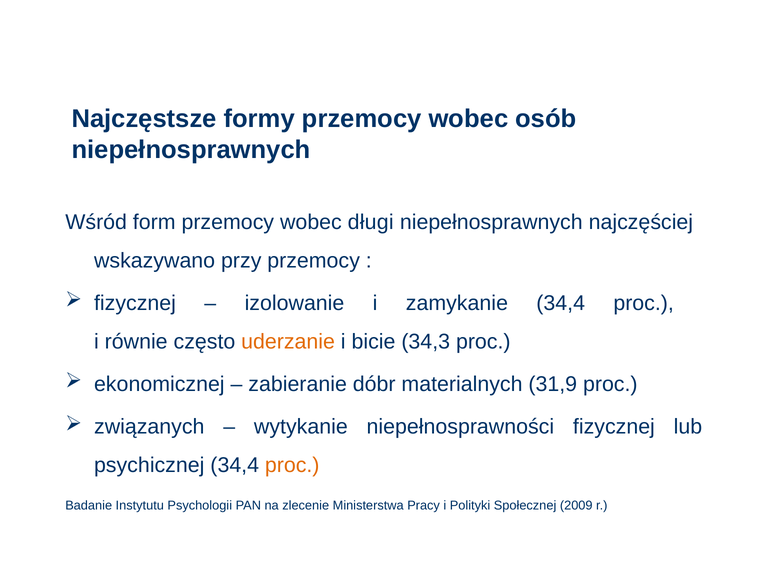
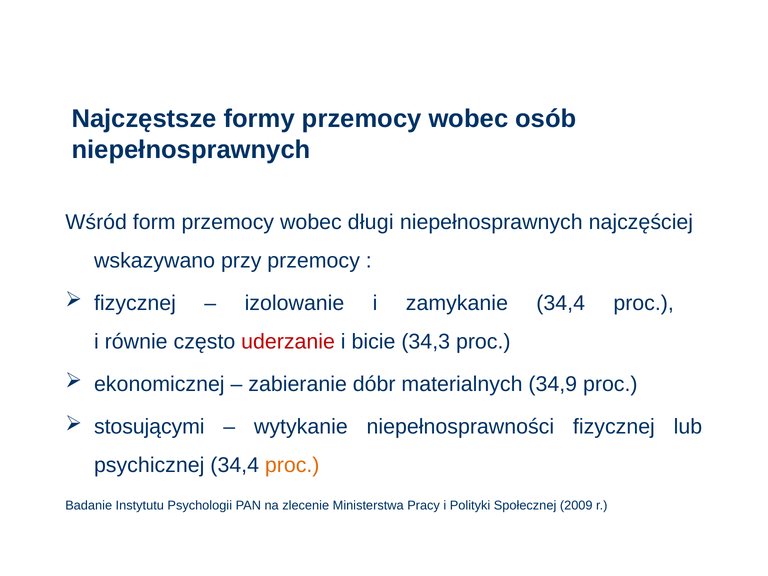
uderzanie colour: orange -> red (288, 342)
31,9: 31,9 -> 34,9 (553, 384)
związanych: związanych -> stosującymi (149, 427)
